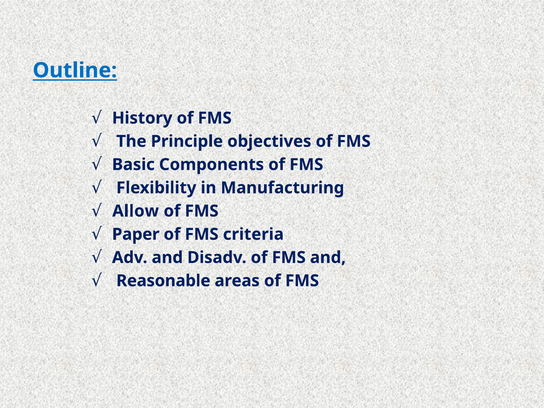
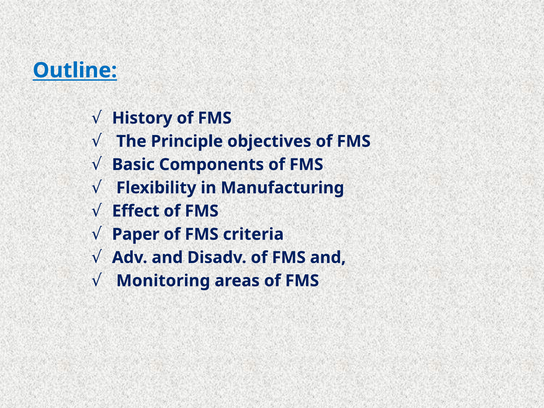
Allow: Allow -> Effect (136, 211)
Reasonable: Reasonable -> Monitoring (163, 281)
